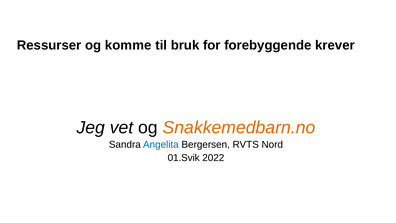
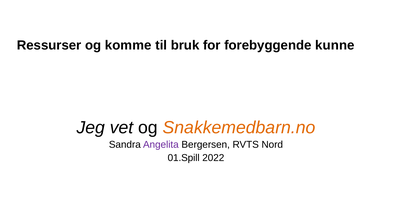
krever: krever -> kunne (335, 45)
Angelita colour: blue -> purple (161, 145)
01.Svik: 01.Svik -> 01.Spill (184, 158)
